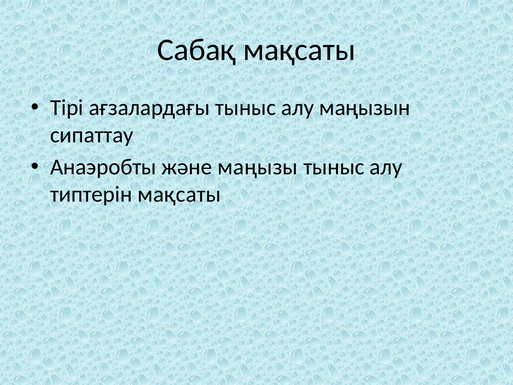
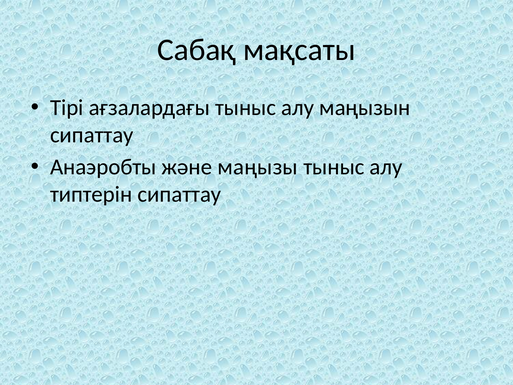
типтерін мақсаты: мақсаты -> сипаттау (179, 194)
